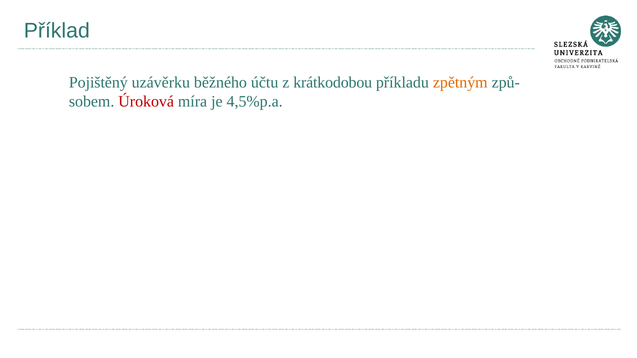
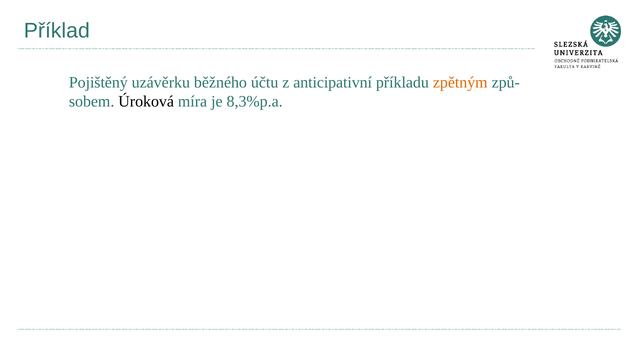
krátkodobou: krátkodobou -> anticipativní (333, 83)
Úroková colour: red -> black (146, 102)
4,5%p.a: 4,5%p.a -> 8,3%p.a (255, 102)
